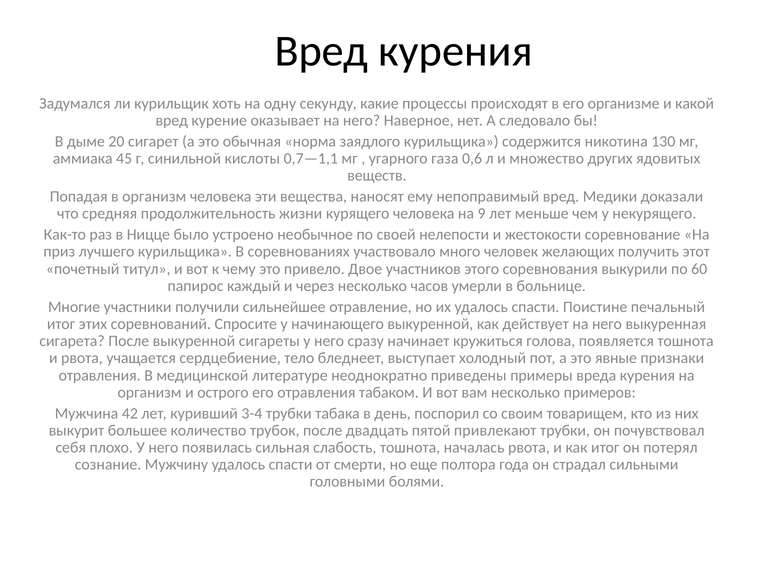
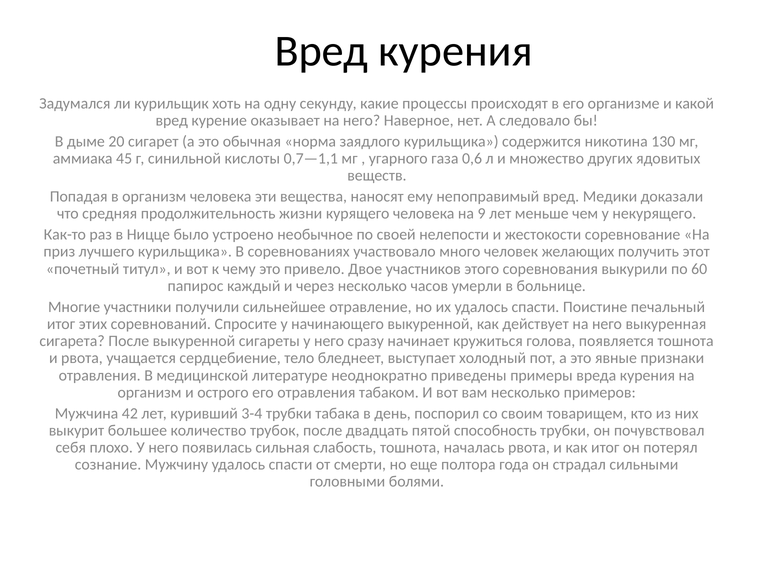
привлекают: привлекают -> способность (495, 430)
